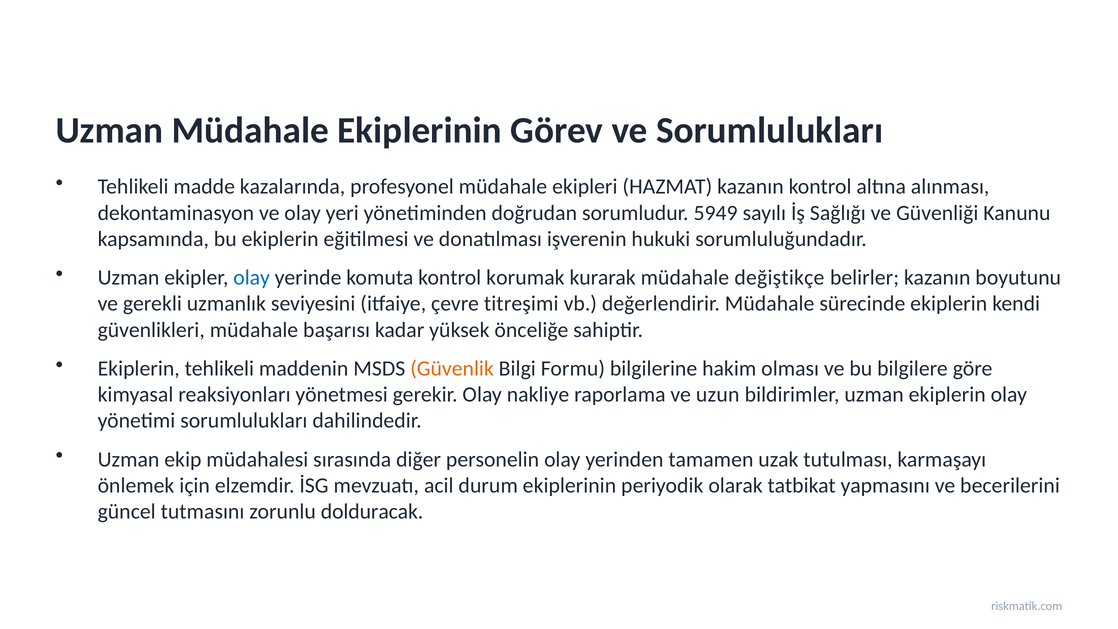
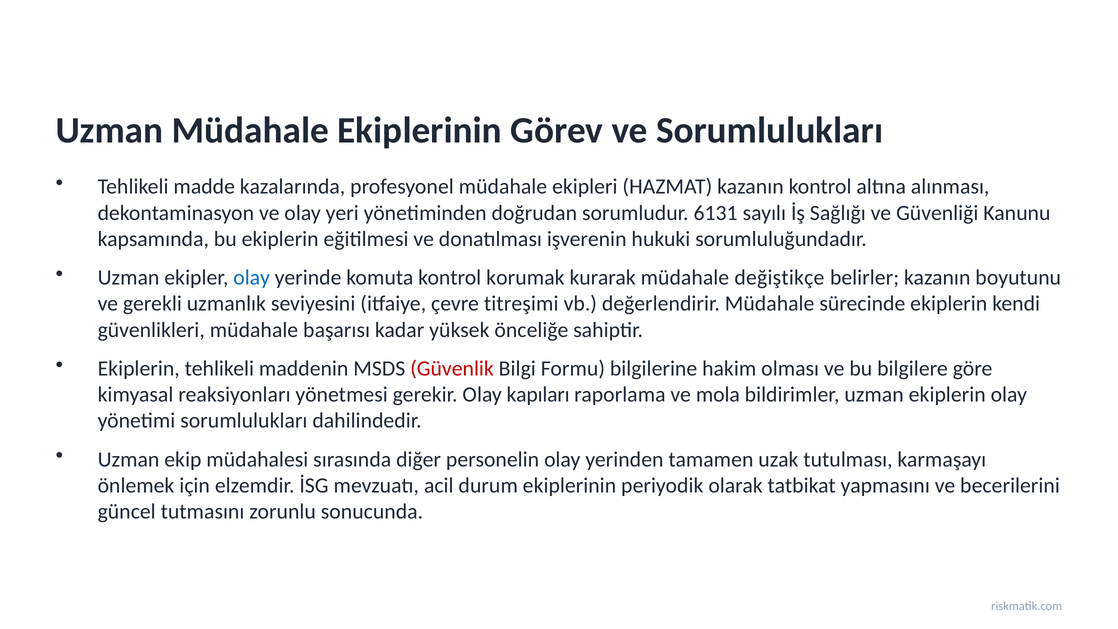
5949: 5949 -> 6131 (716, 213)
Güvenlik colour: orange -> red (452, 368)
nakliye: nakliye -> kapıları (538, 395)
uzun: uzun -> mola (718, 395)
dolduracak: dolduracak -> sonucunda (372, 512)
